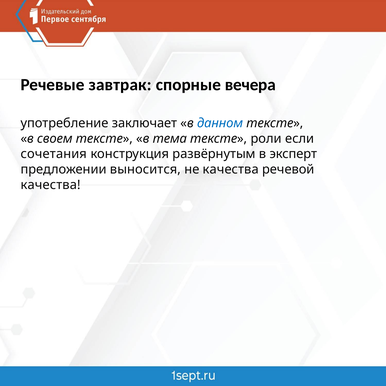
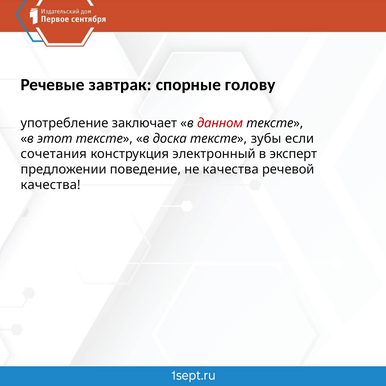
вечера: вечера -> голову (250, 85)
данном colour: blue -> red (220, 123)
своем: своем -> этот (55, 139)
тема: тема -> доска (170, 139)
роли: роли -> зубы (266, 139)
развёрнутым: развёрнутым -> электронный (214, 154)
выносится: выносится -> поведение (145, 169)
